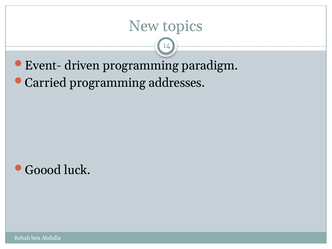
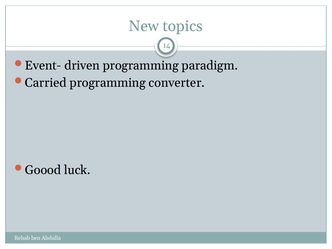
addresses: addresses -> converter (177, 83)
